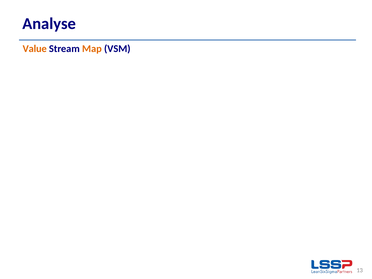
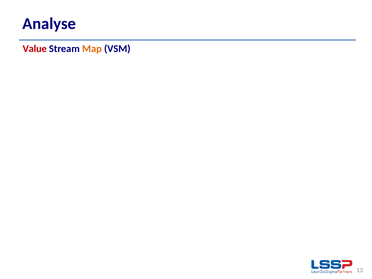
Value colour: orange -> red (35, 49)
